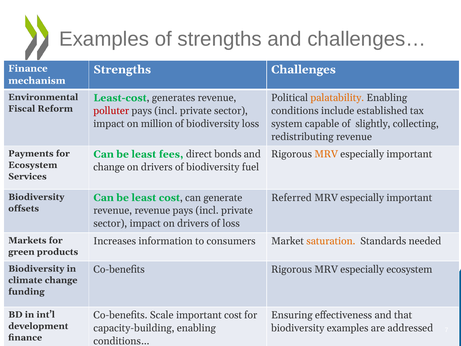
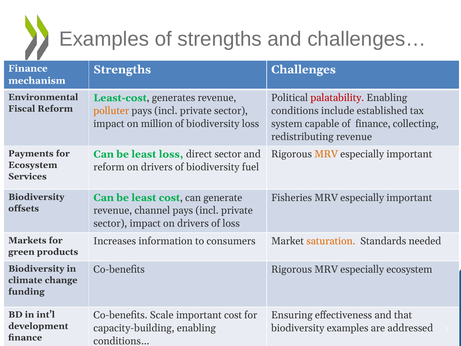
palatability colour: orange -> red (337, 98)
polluter colour: red -> orange (111, 111)
of slightly: slightly -> finance (373, 124)
least fees: fees -> loss (171, 154)
direct bonds: bonds -> sector (228, 154)
change: change -> reform (109, 167)
Referred: Referred -> Fisheries (292, 198)
revenue revenue: revenue -> channel (152, 210)
